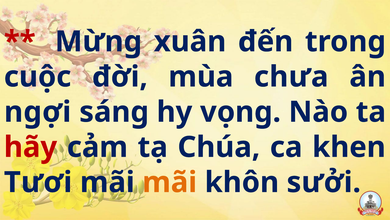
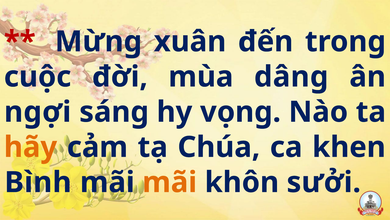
chưa: chưa -> dâng (291, 77)
hãy colour: red -> orange (31, 147)
Tươi: Tươi -> Bình (38, 182)
